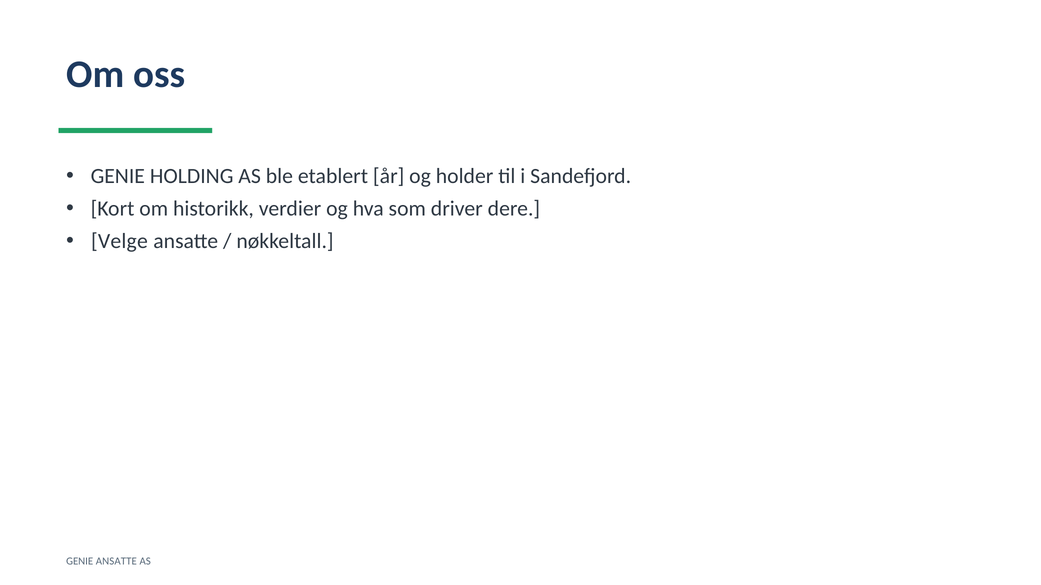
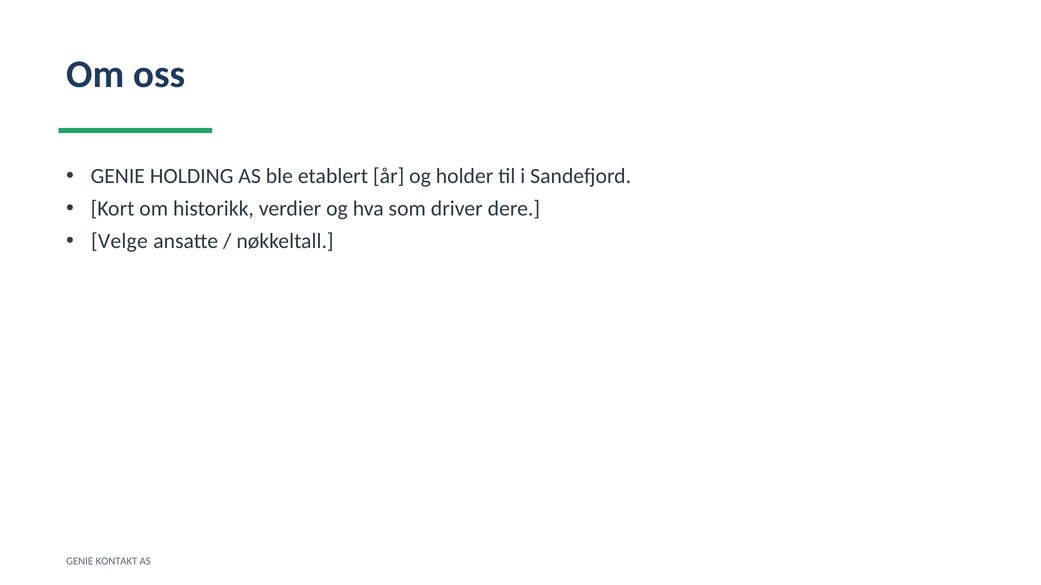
GENIE ANSATTE: ANSATTE -> KONTAKT (116, 562)
